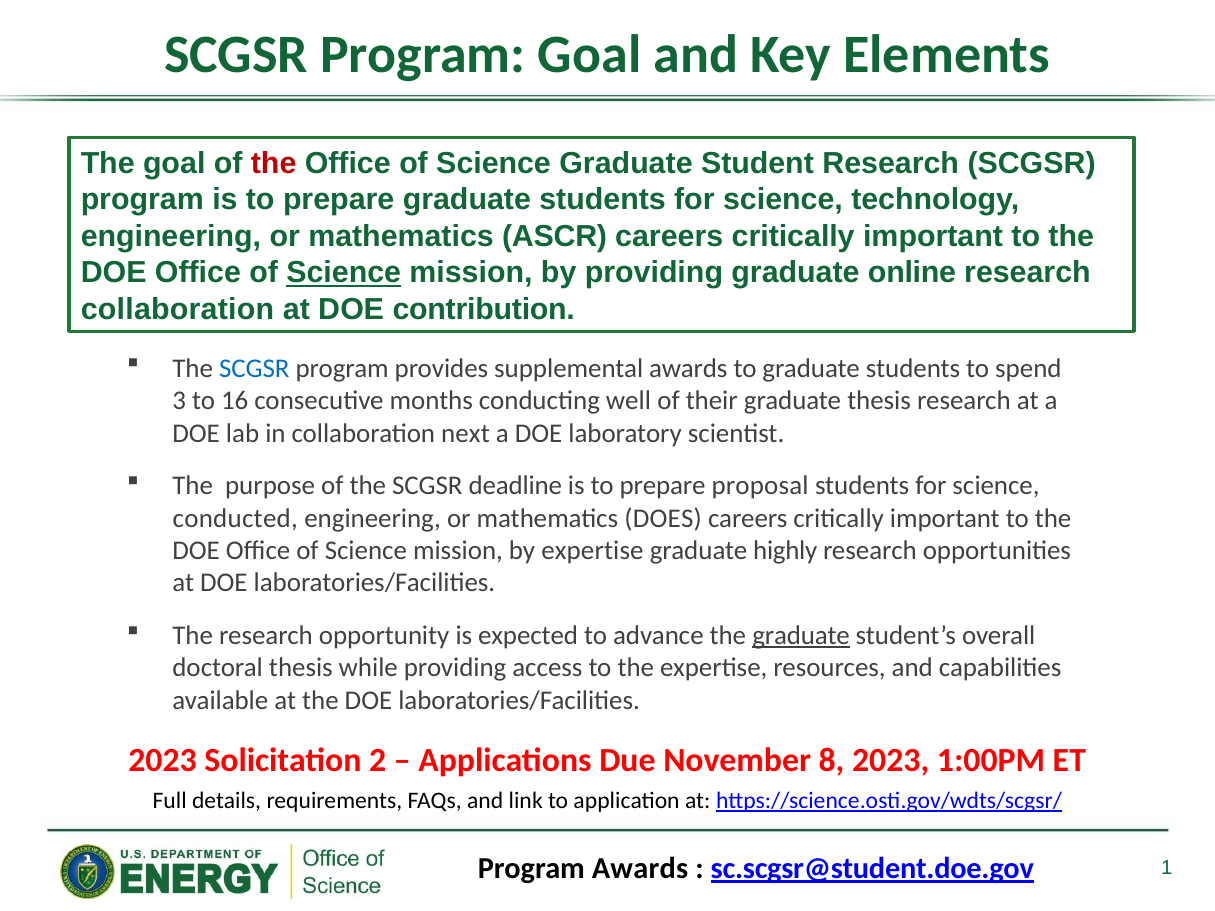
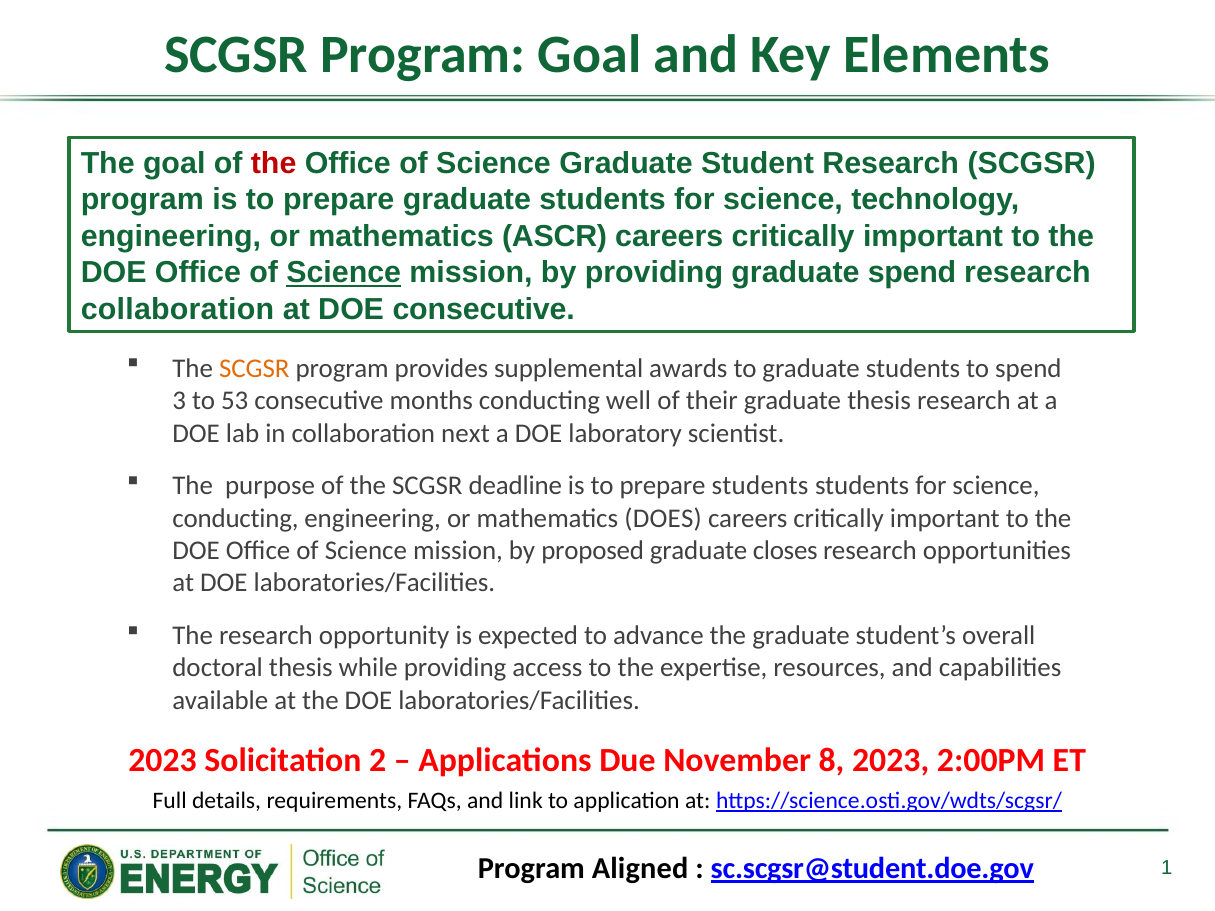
graduate online: online -> spend (912, 273)
DOE contribution: contribution -> consecutive (484, 309)
SCGSR colour: blue -> orange (254, 369)
16: 16 -> 53 (235, 401)
prepare proposal: proposal -> students (760, 486)
conducted: conducted -> conducting (236, 518)
by expertise: expertise -> proposed (593, 551)
highly: highly -> closes (785, 551)
graduate underline: present -> none (801, 636)
1:00PM: 1:00PM -> 2:00PM (991, 761)
Program Awards: Awards -> Aligned (640, 868)
